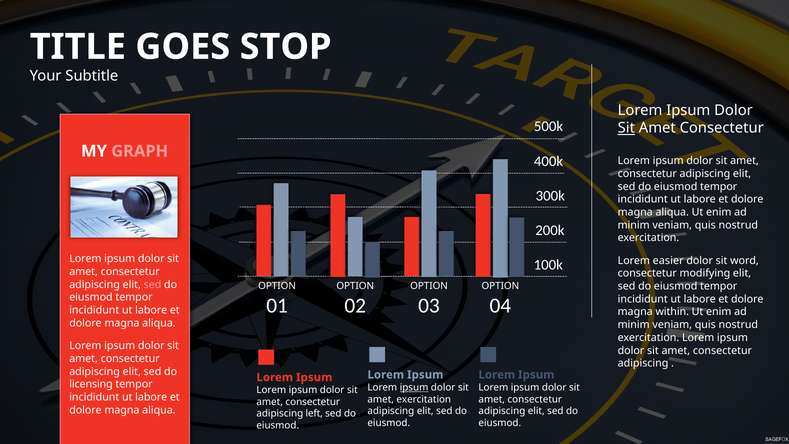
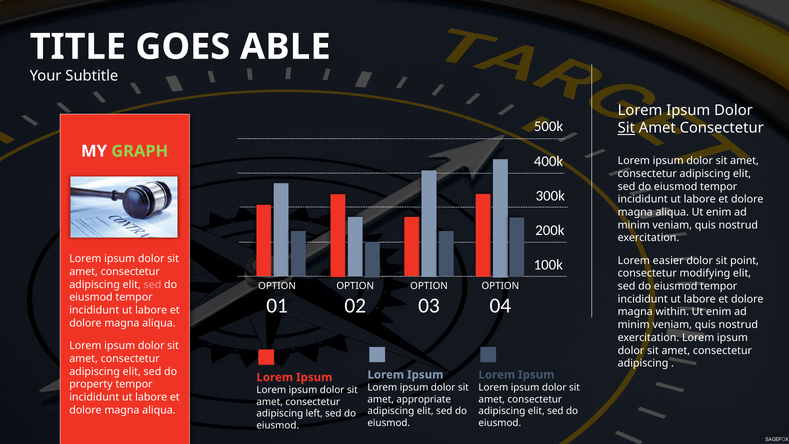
STOP: STOP -> ABLE (285, 47)
GRAPH colour: pink -> light green (140, 151)
word: word -> point (745, 260)
licensing: licensing -> property (91, 384)
ipsum underline: present -> none (414, 387)
amet exercitation: exercitation -> appropriate (424, 399)
